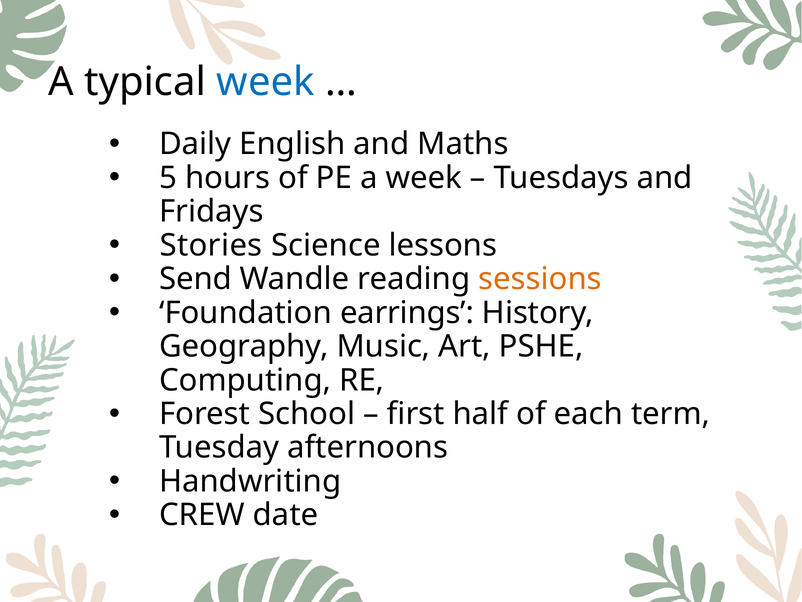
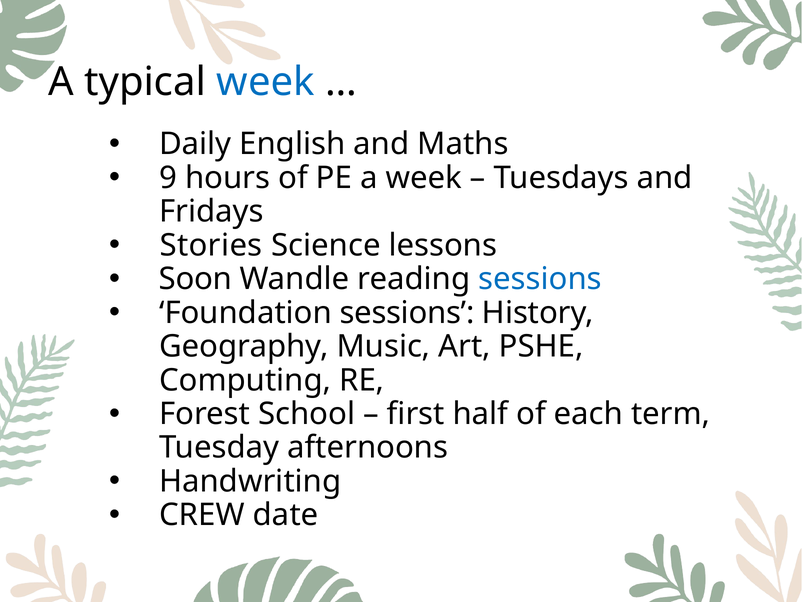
5: 5 -> 9 (168, 178)
Send: Send -> Soon (196, 279)
sessions colour: orange -> blue (540, 279)
Foundation earrings: earrings -> sessions (407, 313)
